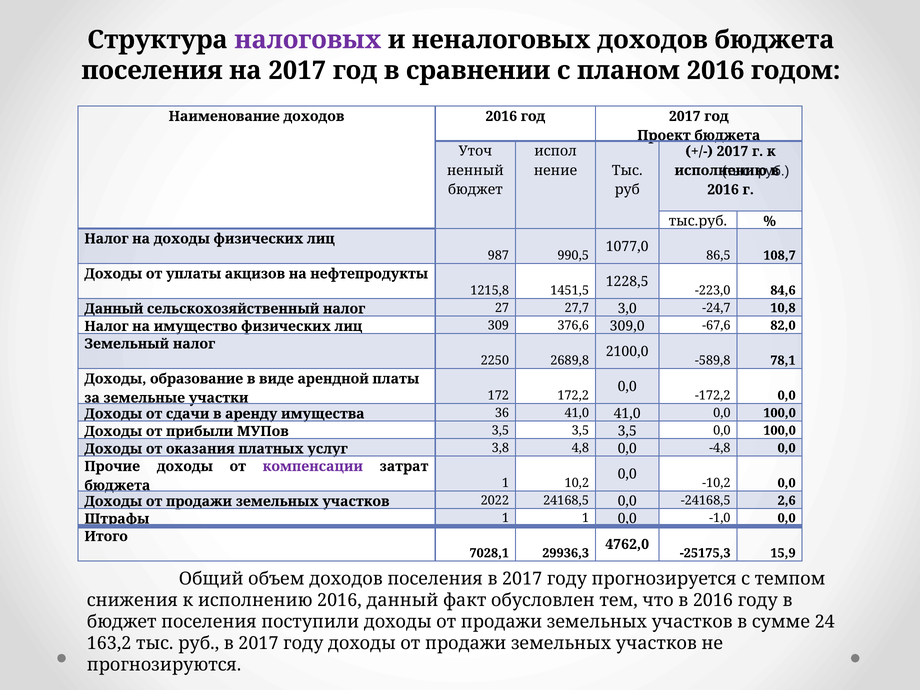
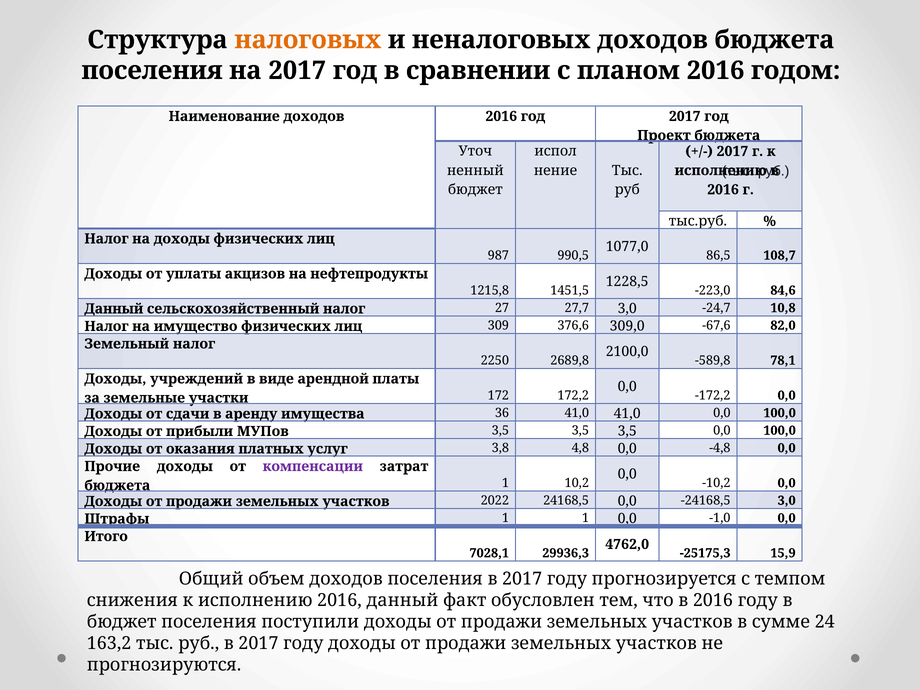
налоговых colour: purple -> orange (308, 40)
образование: образование -> учреждений (197, 379)
-24168,5 2,6: 2,6 -> 3,0 (787, 501)
